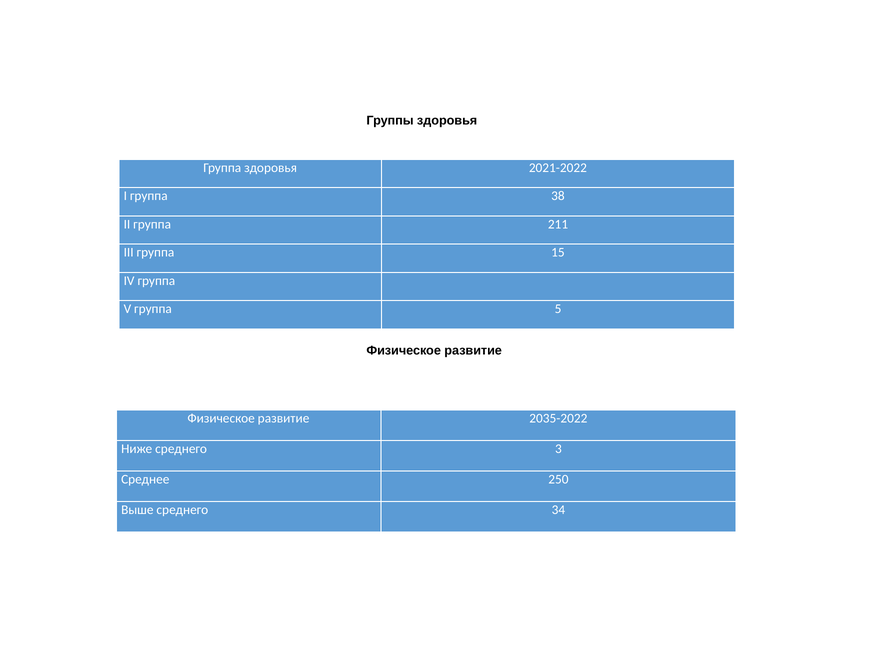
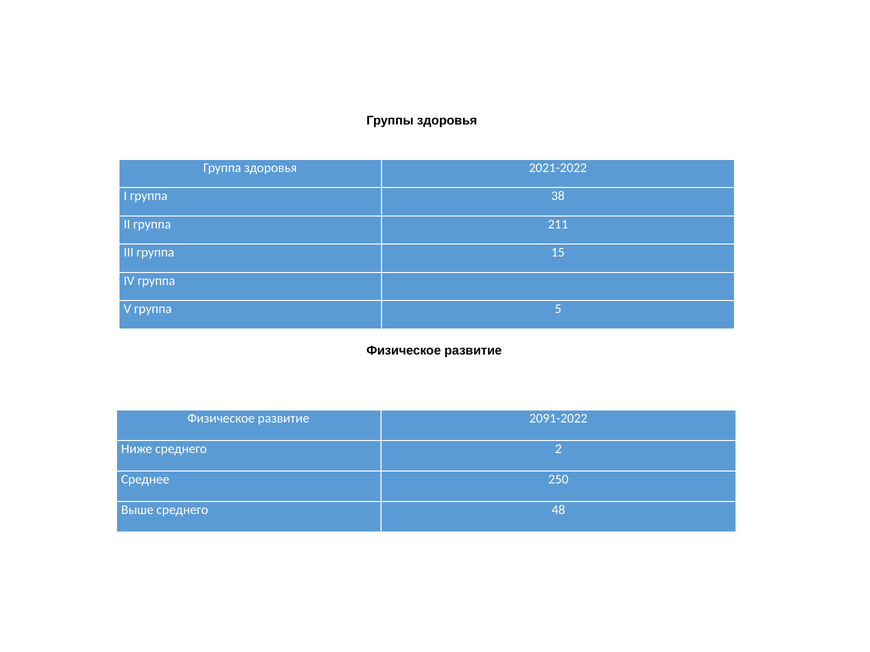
2035-2022: 2035-2022 -> 2091-2022 (558, 419)
3: 3 -> 2 (558, 449)
34: 34 -> 48 (558, 510)
